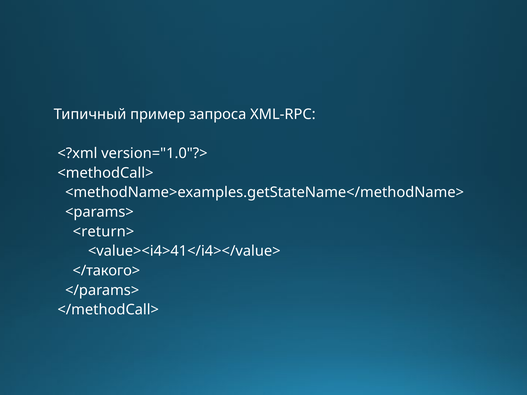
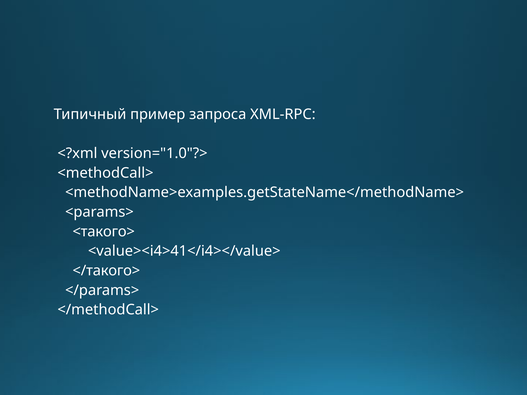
<return>: <return> -> <такого> (104, 232)
